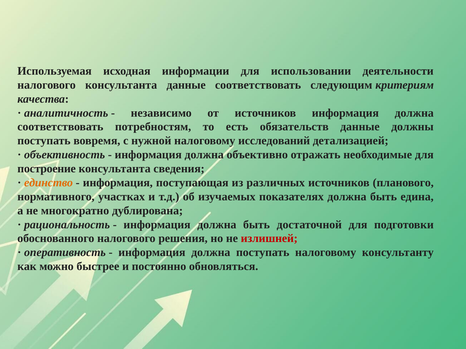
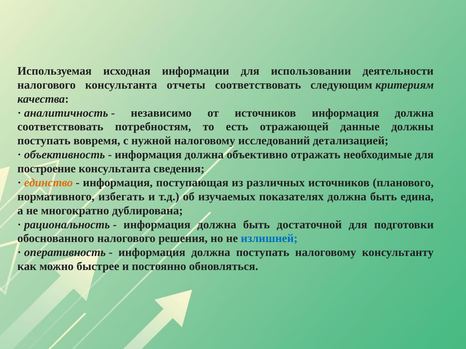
консультанта данные: данные -> отчеты (186, 85)
обязательств: обязательств -> отражающей (294, 127)
участках: участках -> избегать (121, 197)
излишней colour: red -> blue (269, 239)
